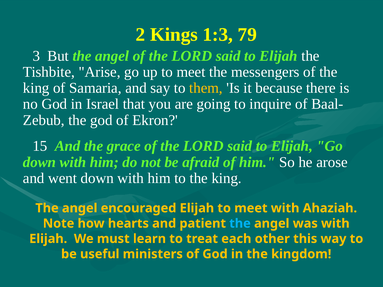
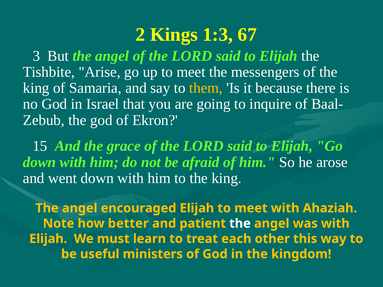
79: 79 -> 67 (247, 34)
hearts: hearts -> better (128, 224)
the colour: light blue -> white (240, 224)
